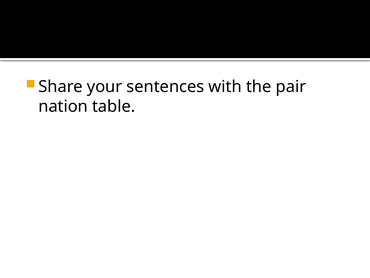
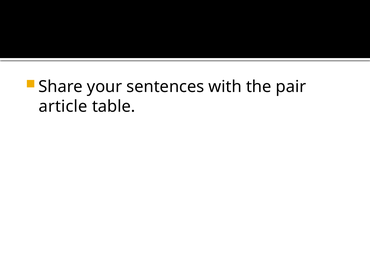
nation: nation -> article (63, 106)
